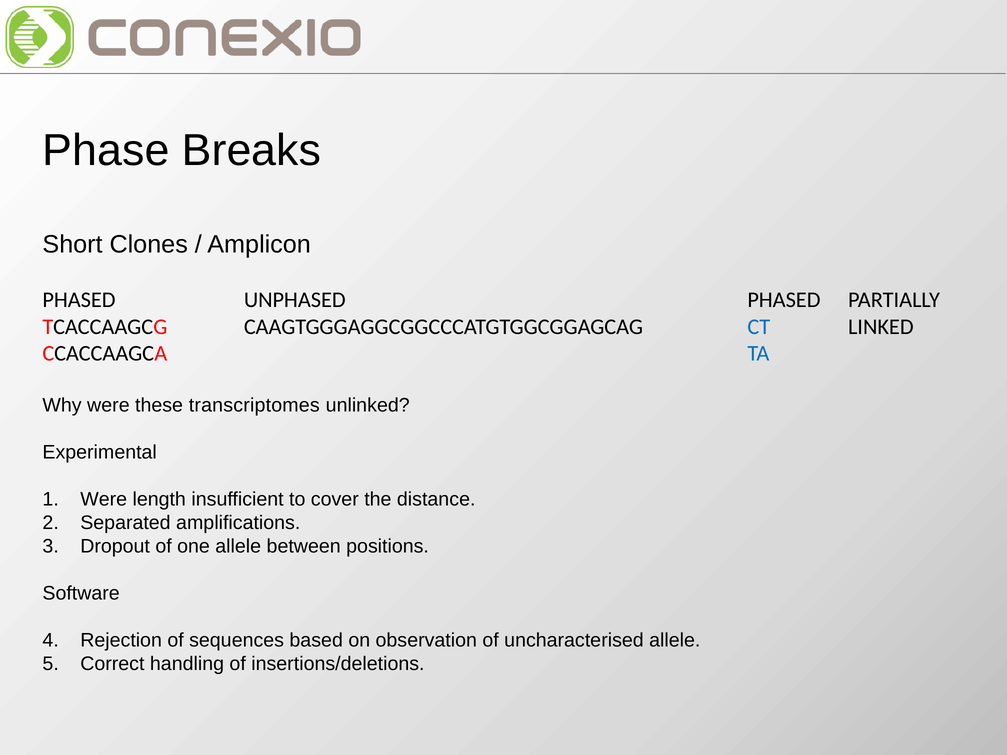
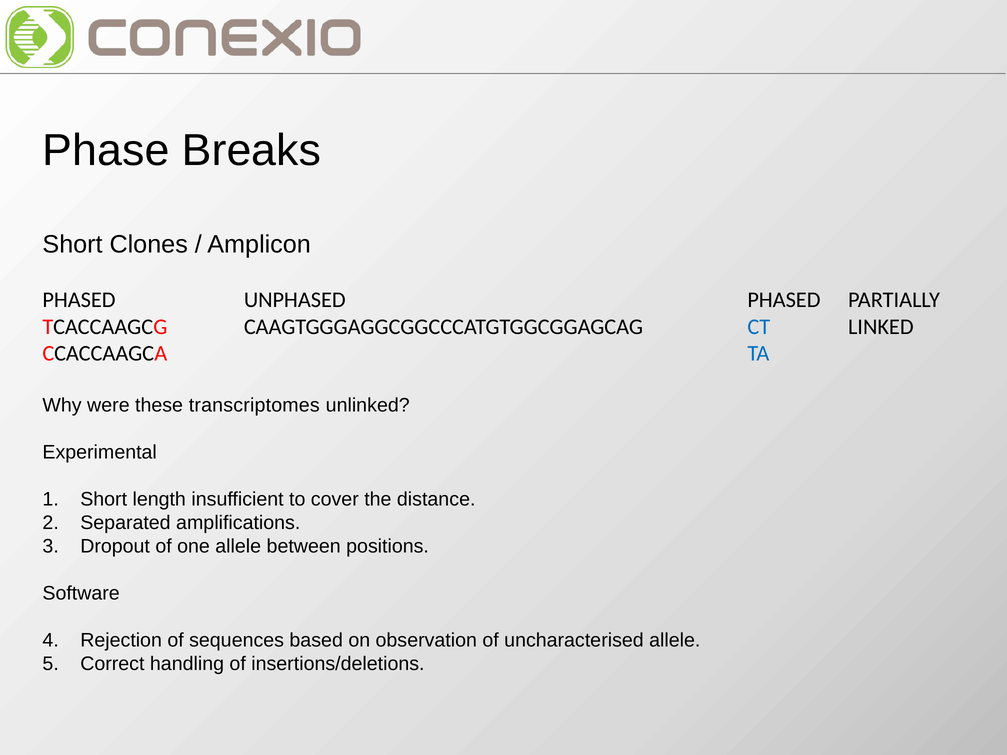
Were: Were -> Short (104, 499)
